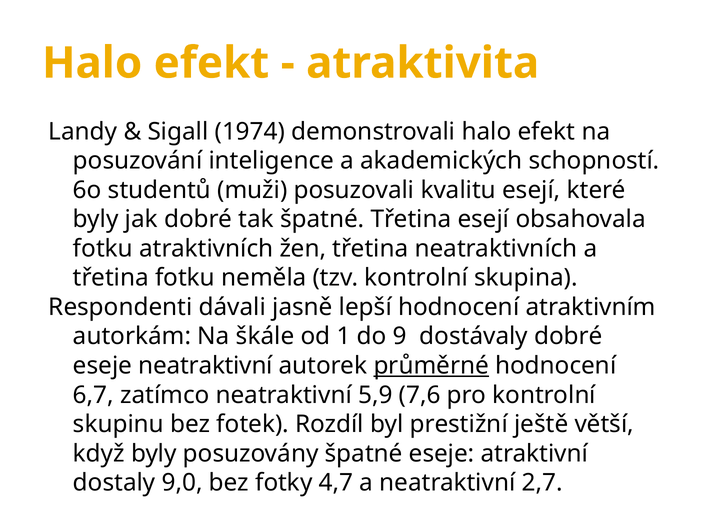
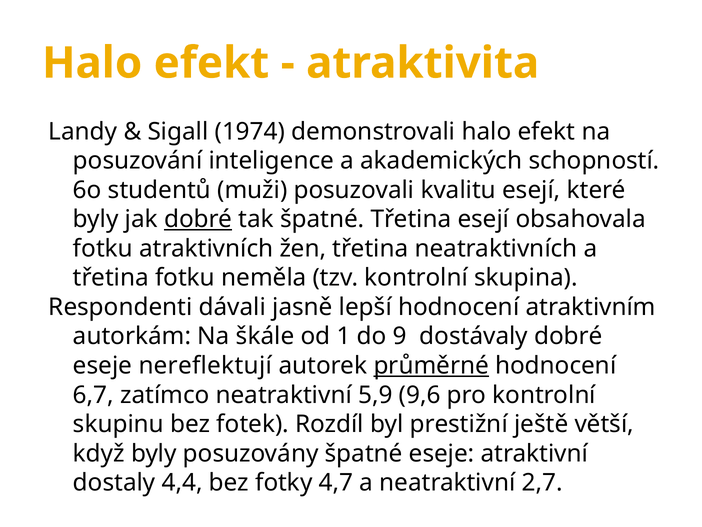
dobré underline: none -> present (198, 219)
eseje neatraktivní: neatraktivní -> nereflektují (205, 365)
7,6: 7,6 -> 9,6 (420, 395)
9,0: 9,0 -> 4,4 (182, 482)
